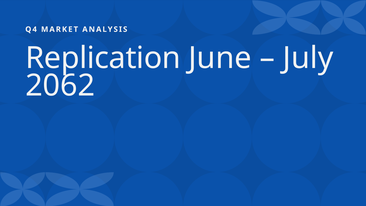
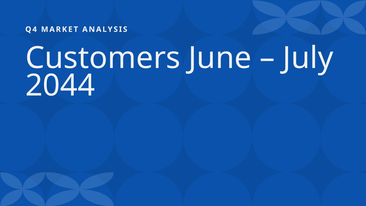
Replication: Replication -> Customers (103, 58)
2062: 2062 -> 2044 (60, 85)
